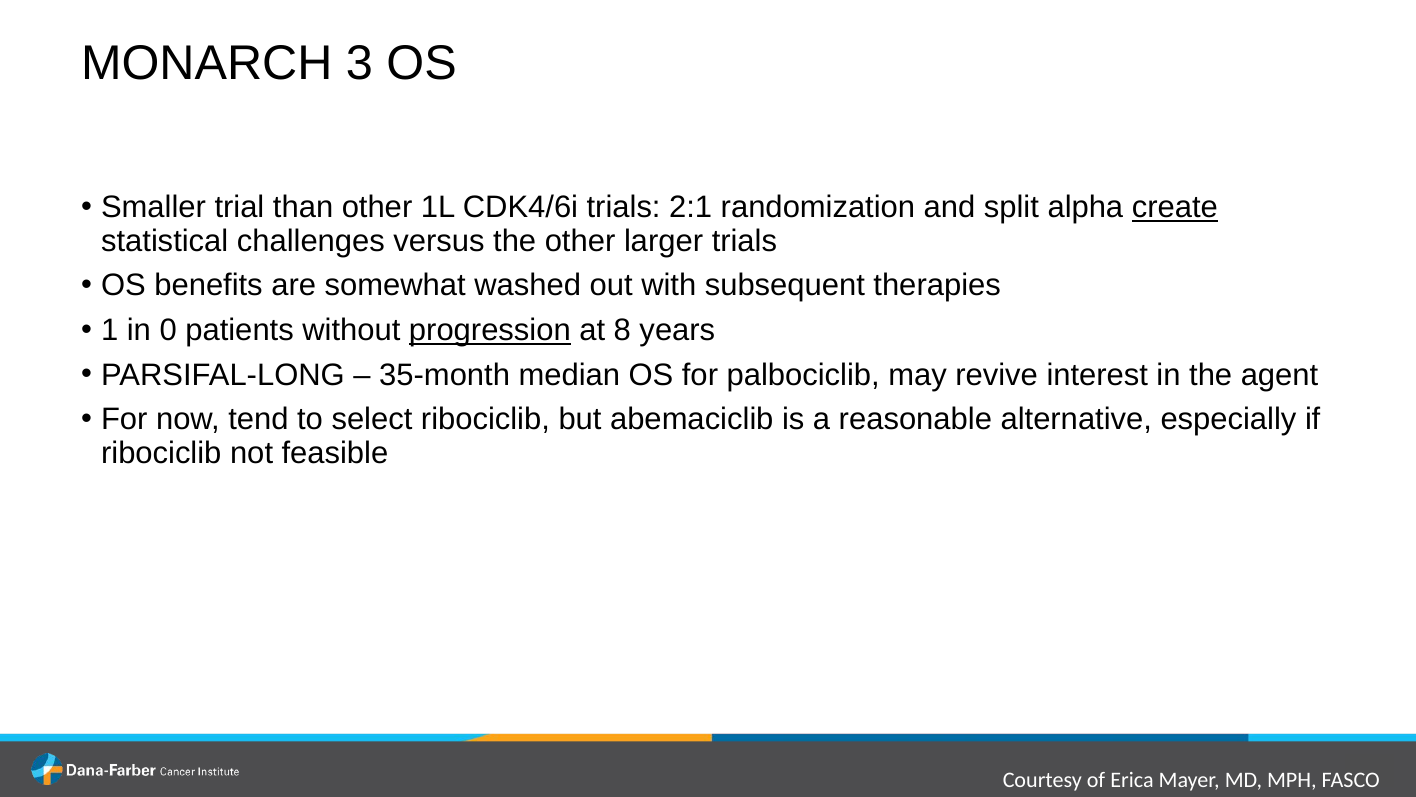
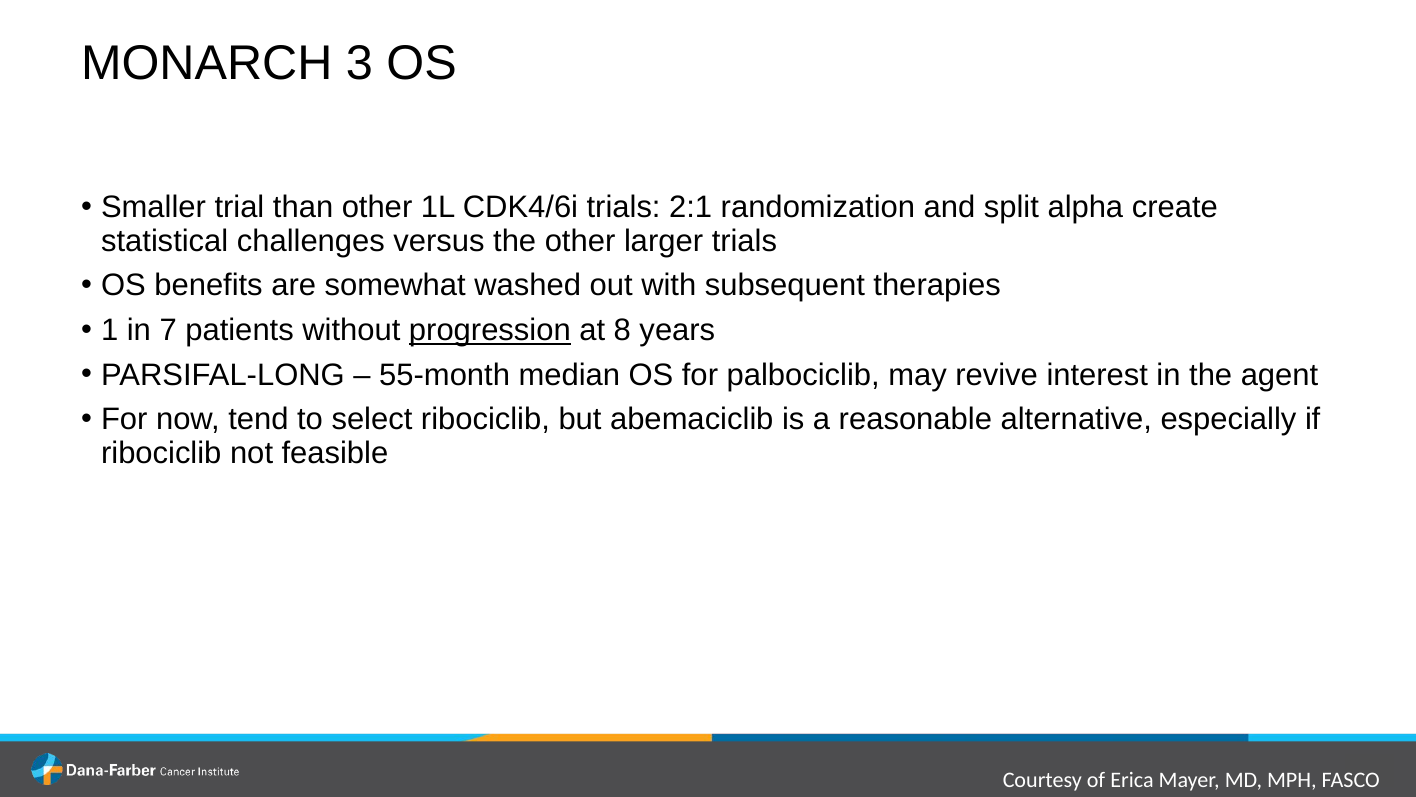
create underline: present -> none (1175, 208)
0: 0 -> 7 (168, 330)
35-month: 35-month -> 55-month (445, 375)
